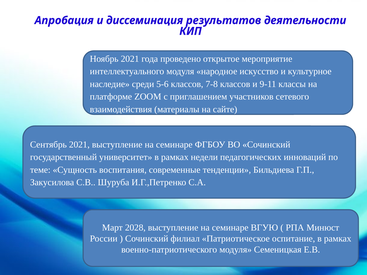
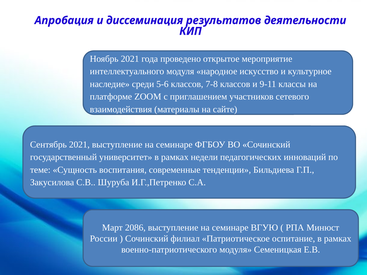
2028: 2028 -> 2086 (135, 228)
